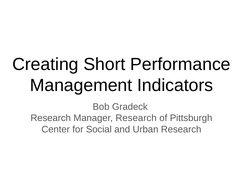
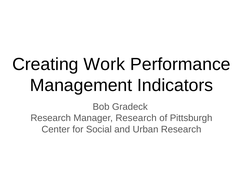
Short: Short -> Work (104, 64)
